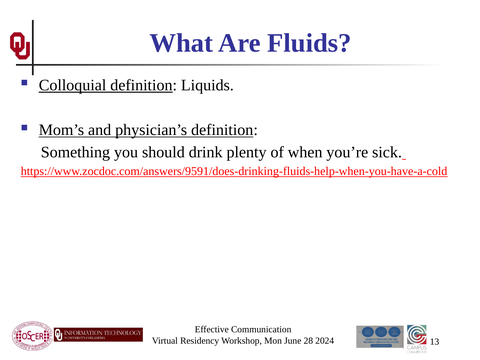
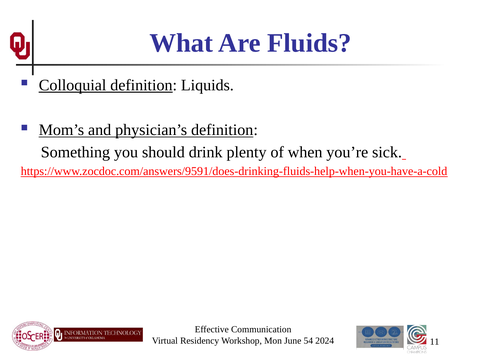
28: 28 -> 54 (308, 341)
13: 13 -> 11 (435, 342)
